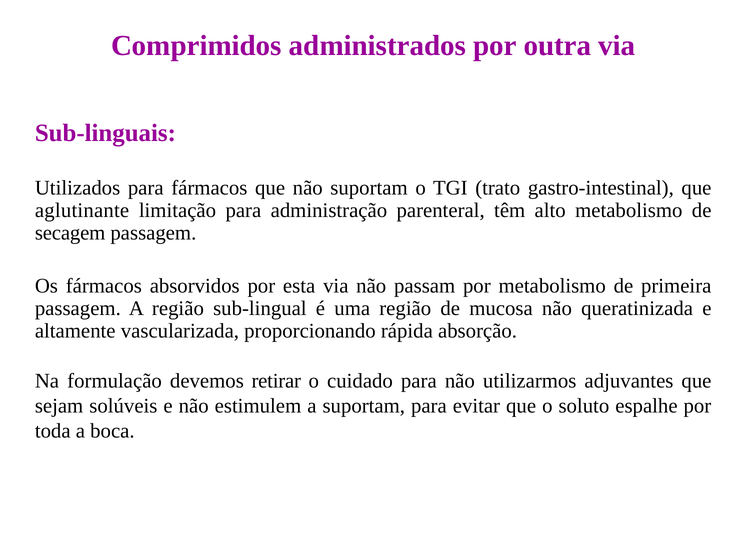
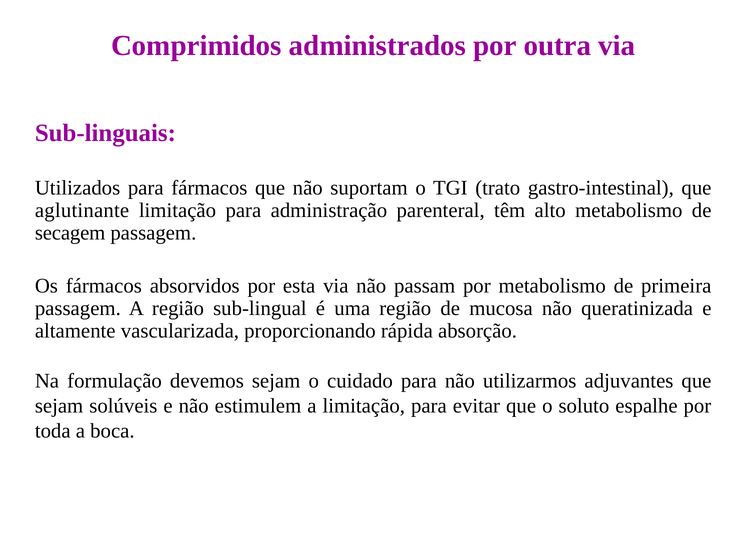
devemos retirar: retirar -> sejam (276, 381)
a suportam: suportam -> limitação (364, 406)
